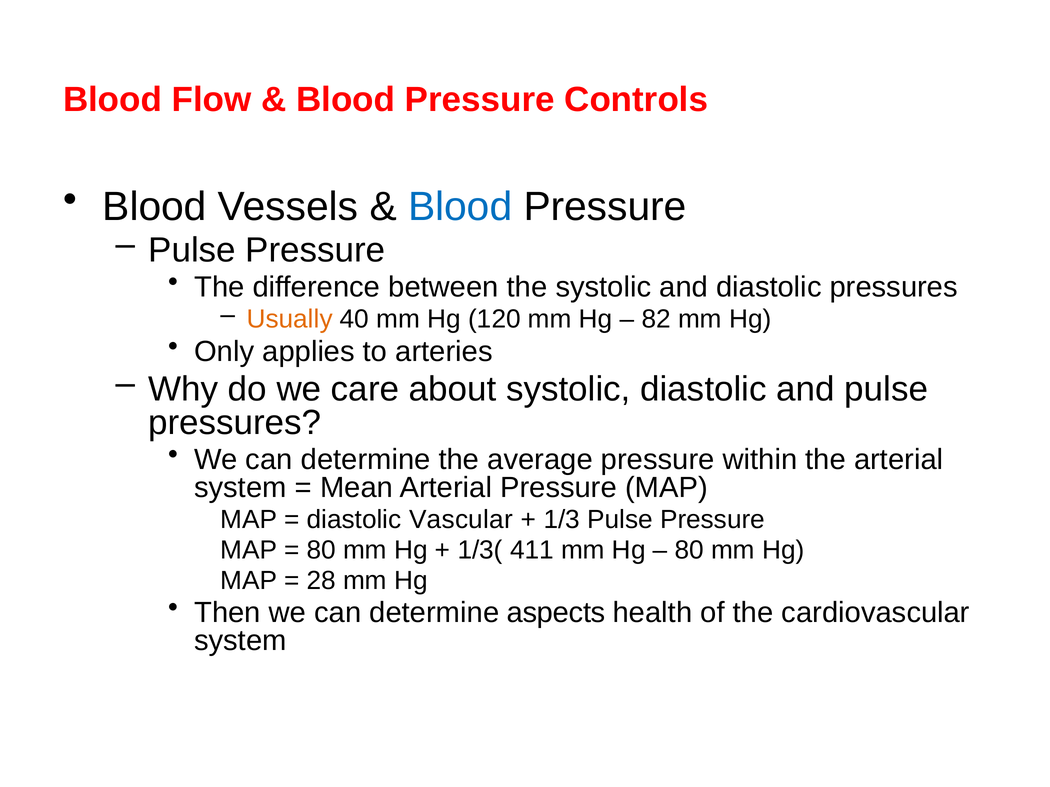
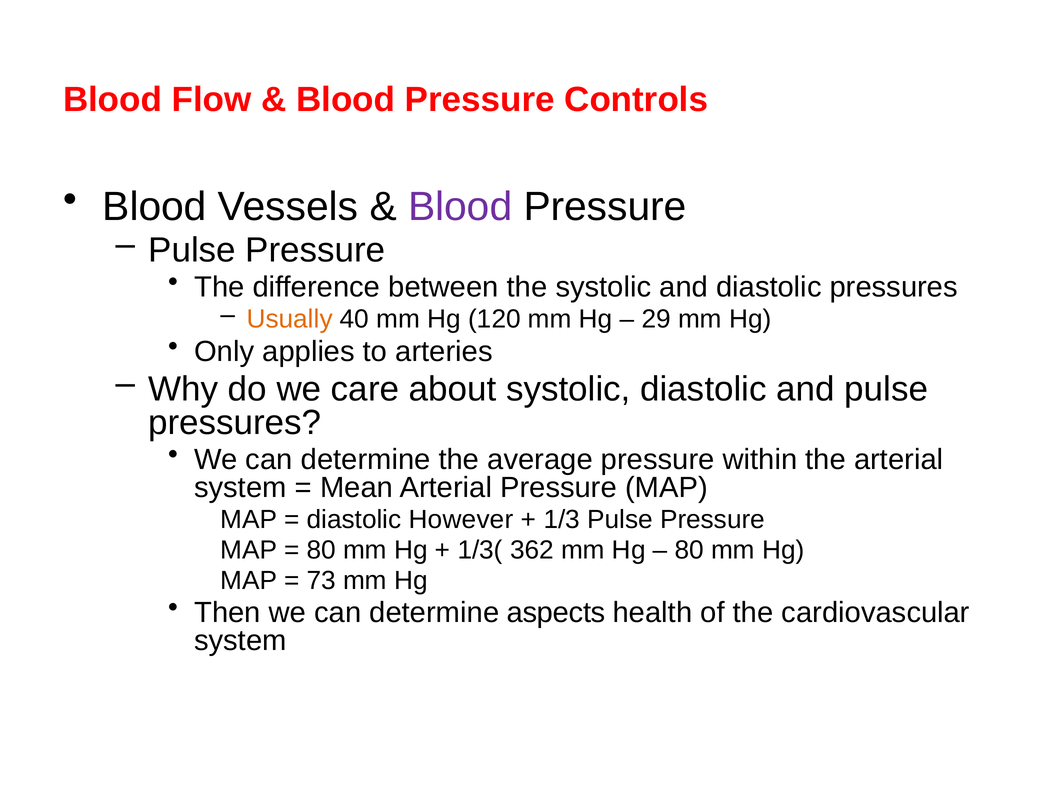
Blood colour: blue -> purple (460, 207)
82: 82 -> 29 (656, 319)
Vascular: Vascular -> However (461, 520)
411: 411 -> 362 (532, 550)
28: 28 -> 73 (321, 581)
